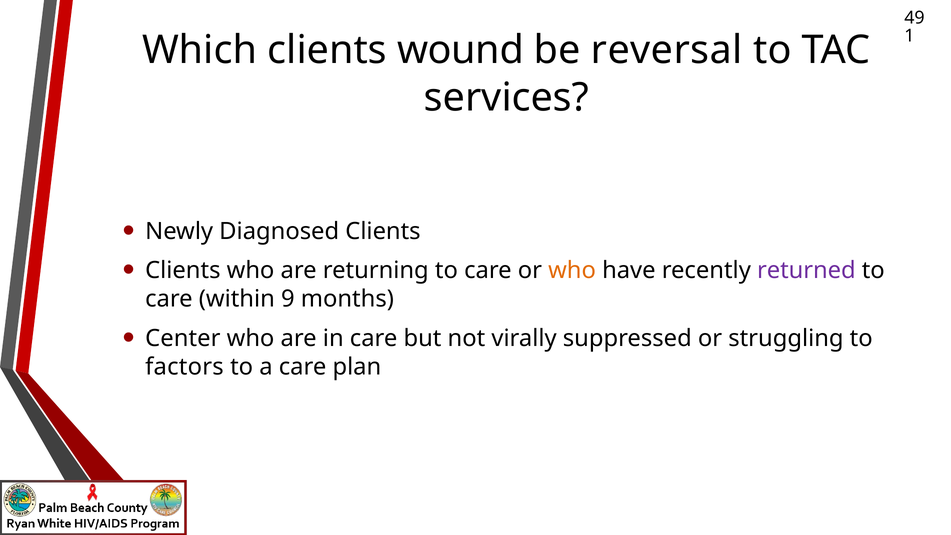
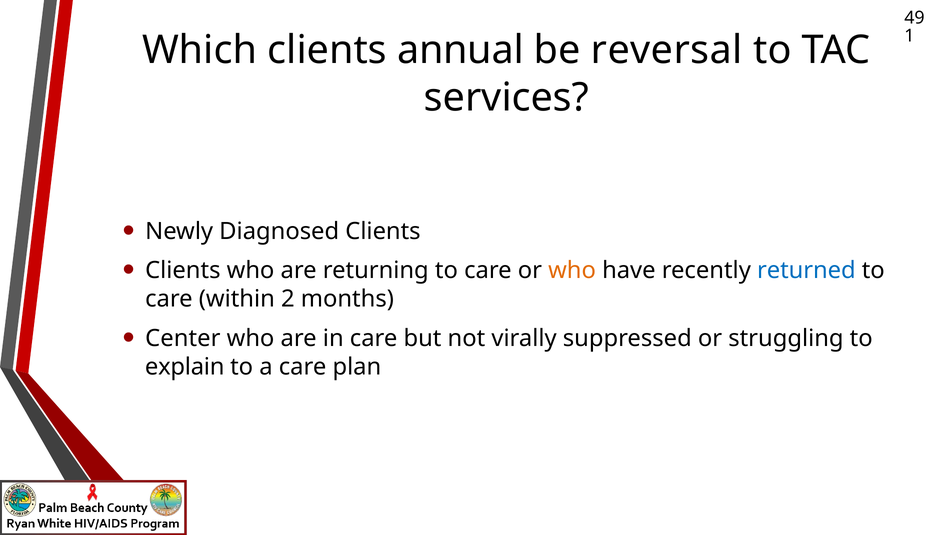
wound: wound -> annual (460, 50)
returned colour: purple -> blue (806, 270)
9: 9 -> 2 (288, 299)
factors: factors -> explain (185, 367)
